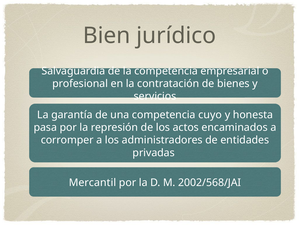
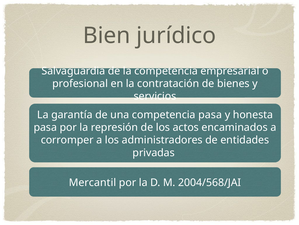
competencia cuyo: cuyo -> pasa (210, 114)
2002/568/JAI: 2002/568/JAI -> 2004/568/JAI (210, 182)
